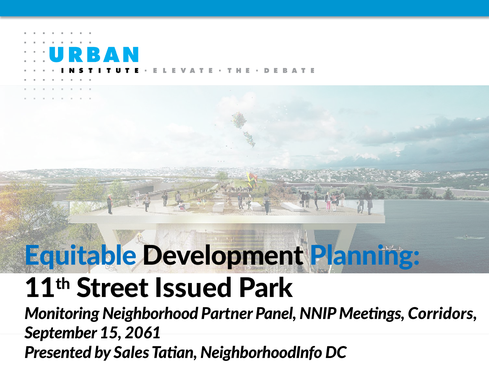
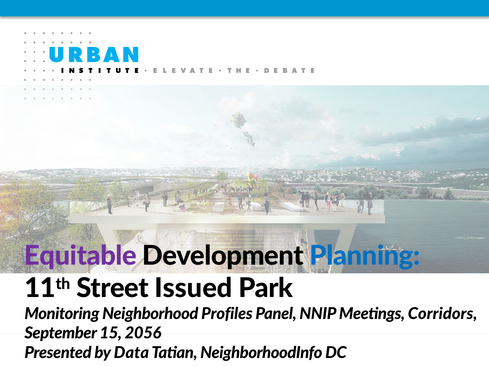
Equitable colour: blue -> purple (81, 256)
Partner: Partner -> Profiles (227, 313)
2061: 2061 -> 2056 (143, 333)
Sales: Sales -> Data (131, 353)
